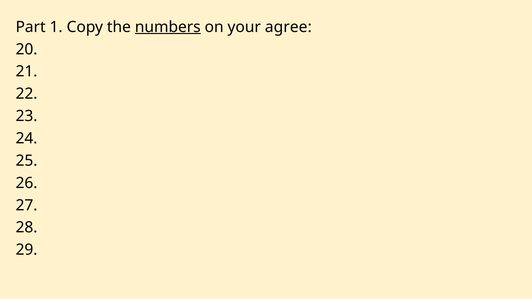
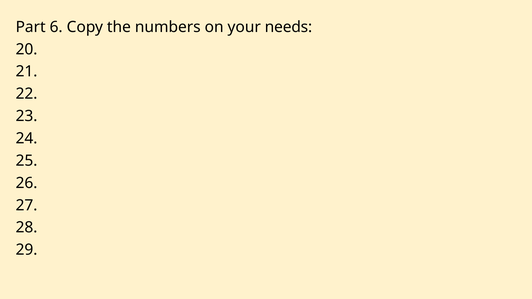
1: 1 -> 6 (56, 27)
numbers underline: present -> none (168, 27)
agree: agree -> needs (288, 27)
